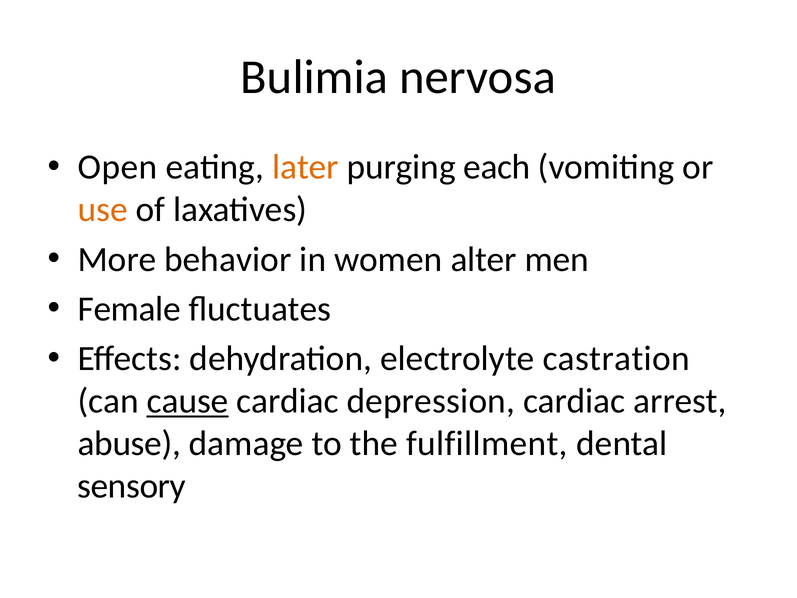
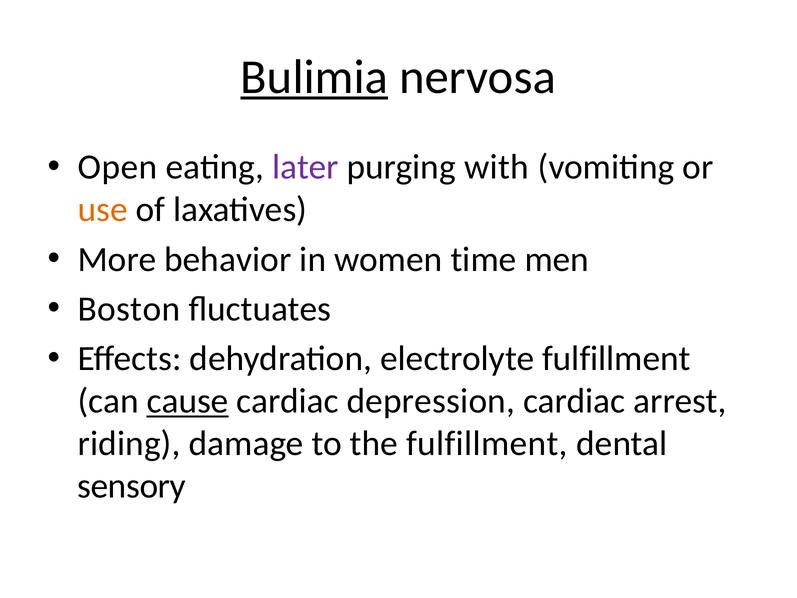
Bulimia underline: none -> present (314, 77)
later colour: orange -> purple (305, 167)
each: each -> with (497, 167)
alter: alter -> time (483, 259)
Female: Female -> Boston (129, 309)
electrolyte castration: castration -> fulfillment (616, 359)
abuse: abuse -> riding (129, 444)
